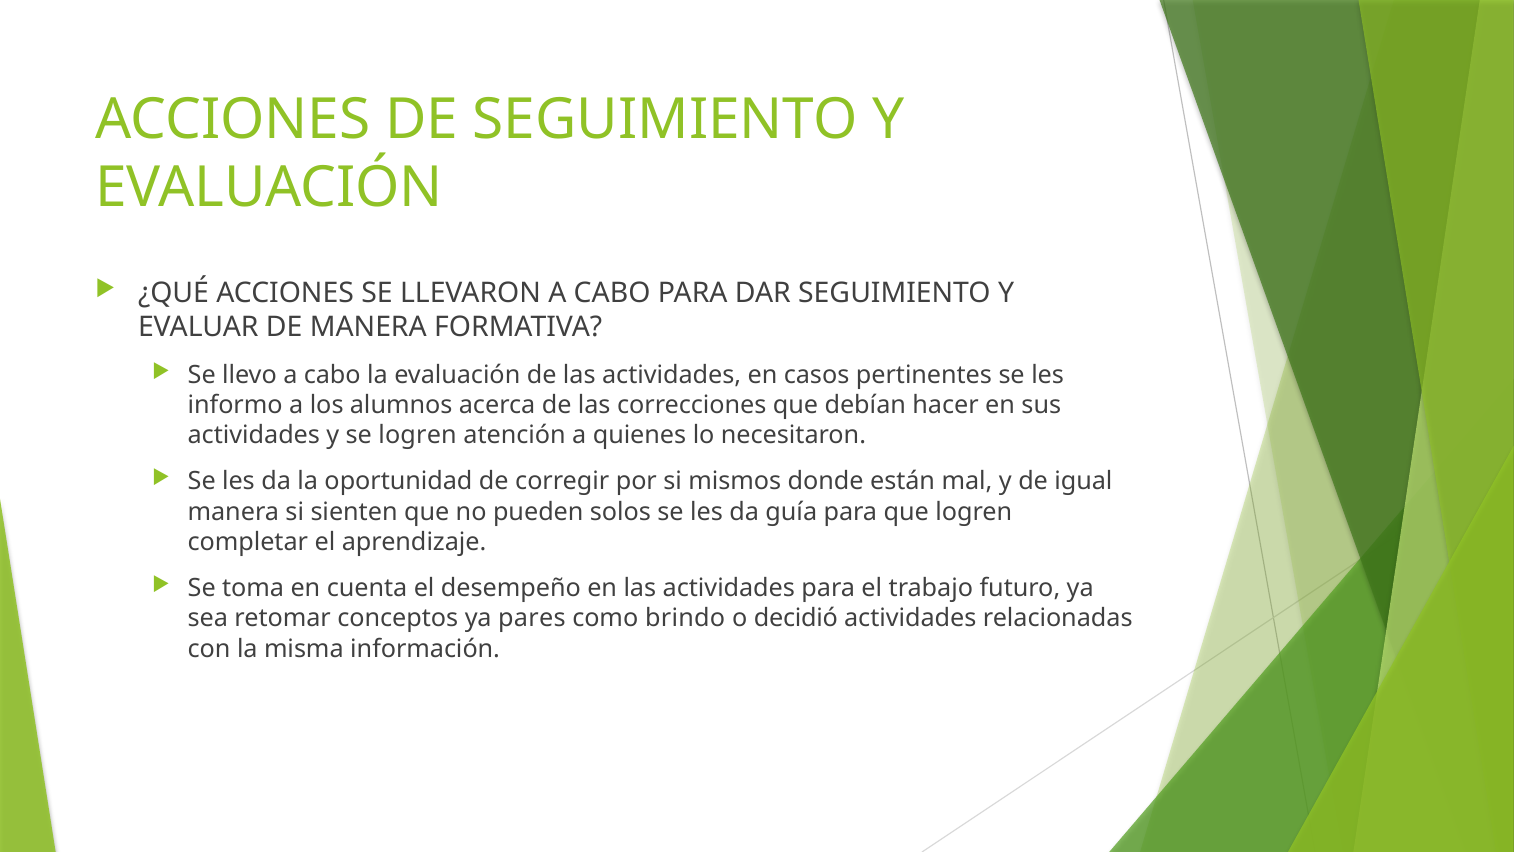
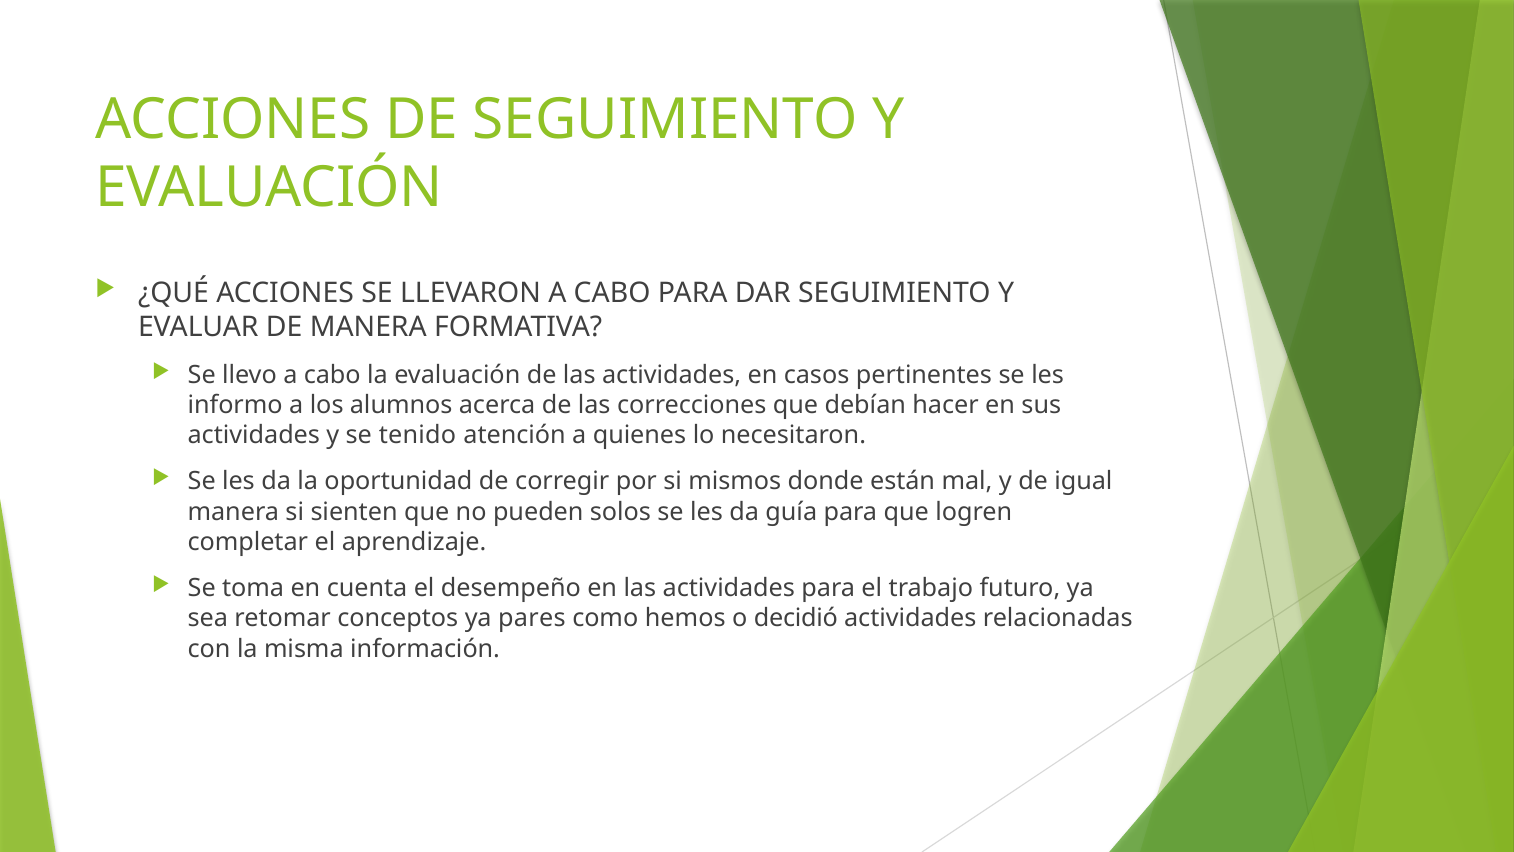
se logren: logren -> tenido (418, 435)
brindo: brindo -> hemos (685, 618)
